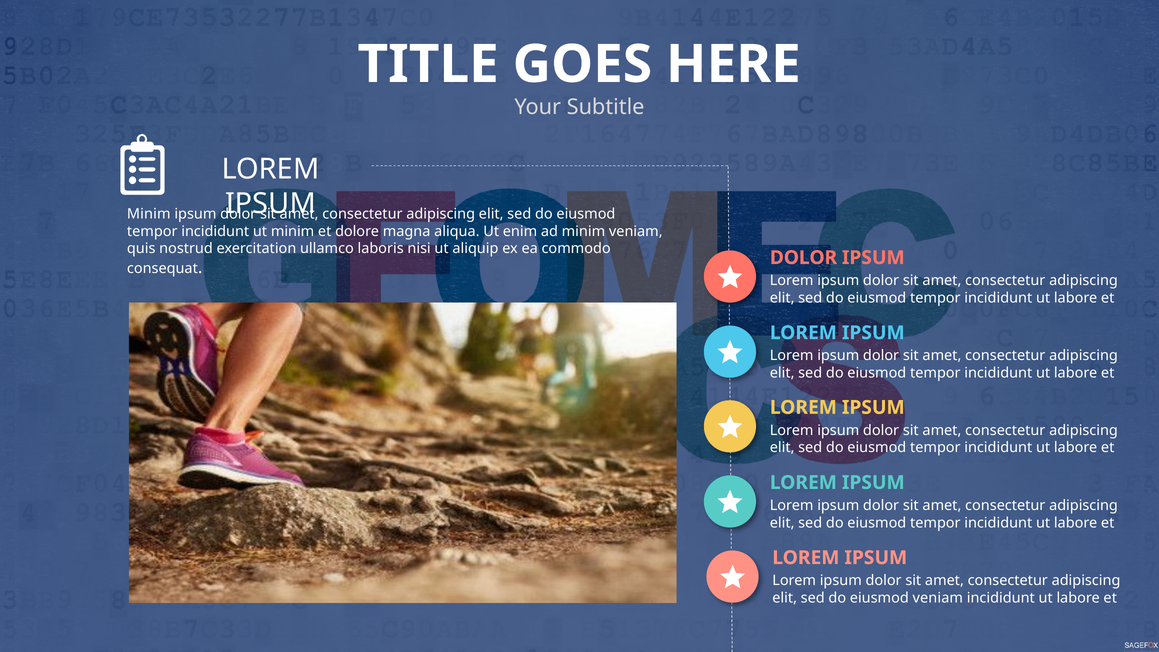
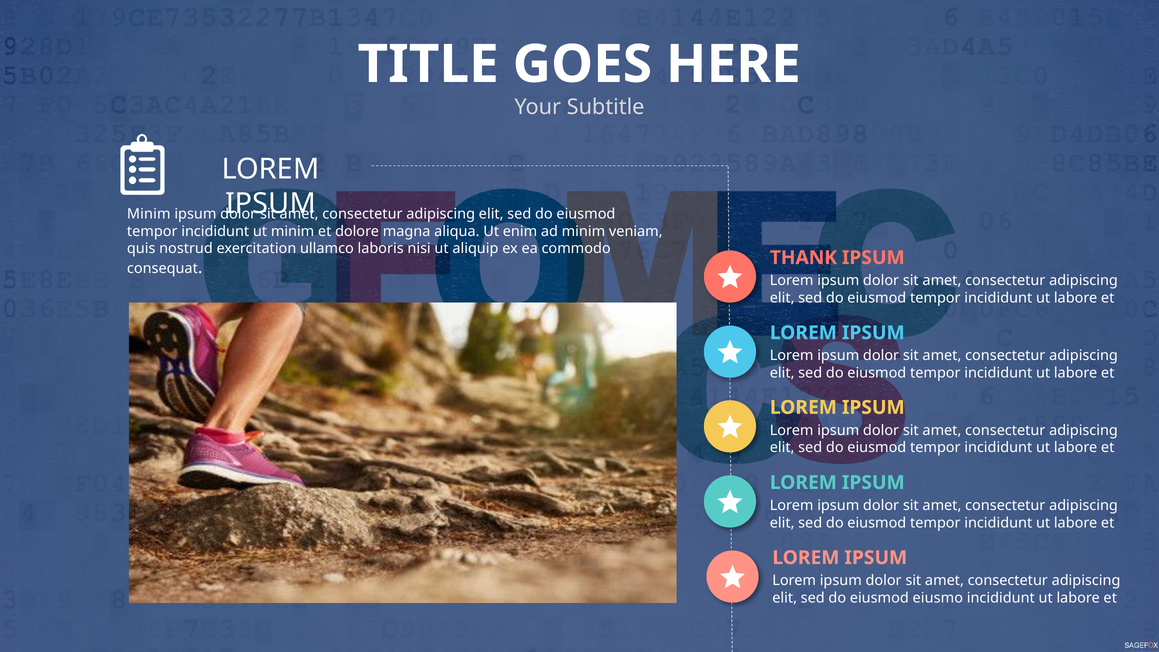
DOLOR: DOLOR -> THANK (803, 258)
eiusmod veniam: veniam -> eiusmo (938, 598)
